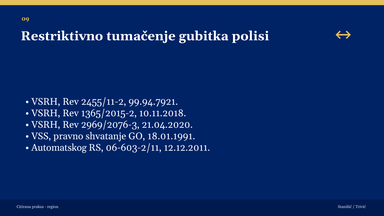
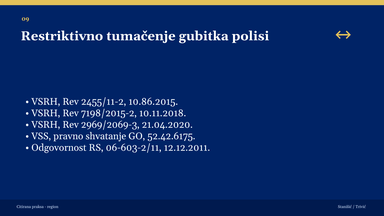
99.94.7921: 99.94.7921 -> 10.86.2015 (153, 102)
1365/2015-2: 1365/2015-2 -> 7198/2015-2 (109, 113)
2969/2076-3: 2969/2076-3 -> 2969/2069-3 (110, 125)
18.01.1991: 18.01.1991 -> 52.42.6175 (171, 136)
Automatskog: Automatskog -> Odgovornost (59, 148)
